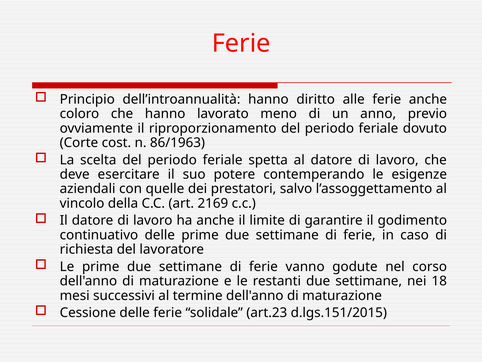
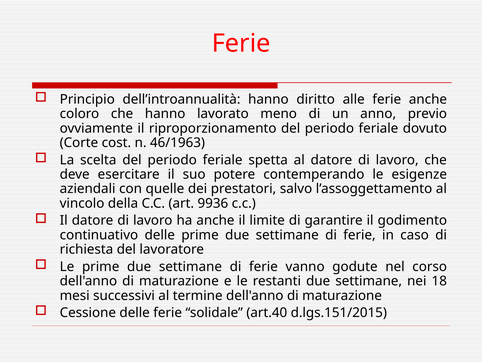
86/1963: 86/1963 -> 46/1963 (177, 143)
2169: 2169 -> 9936 (213, 203)
art.23: art.23 -> art.40 (267, 312)
